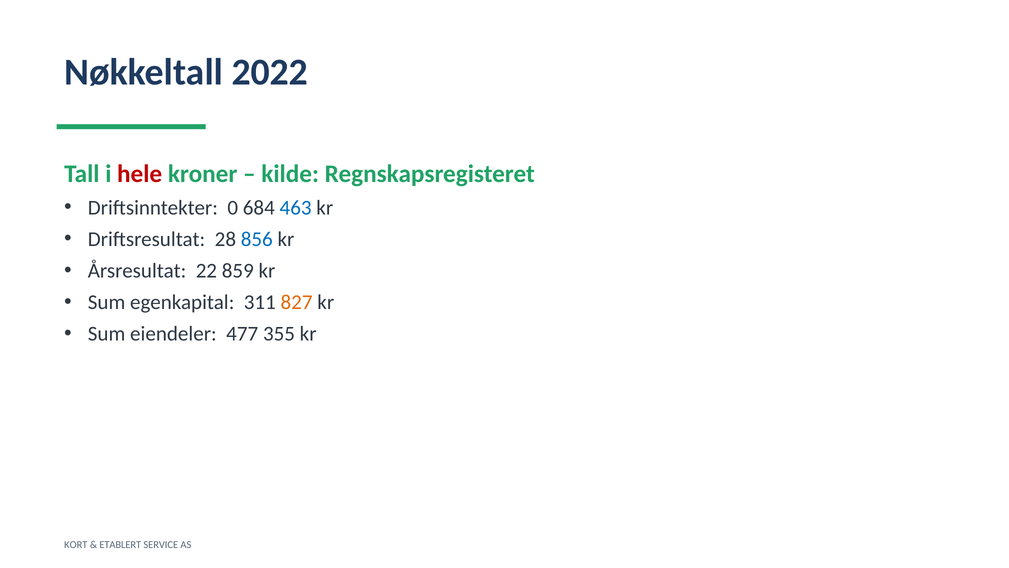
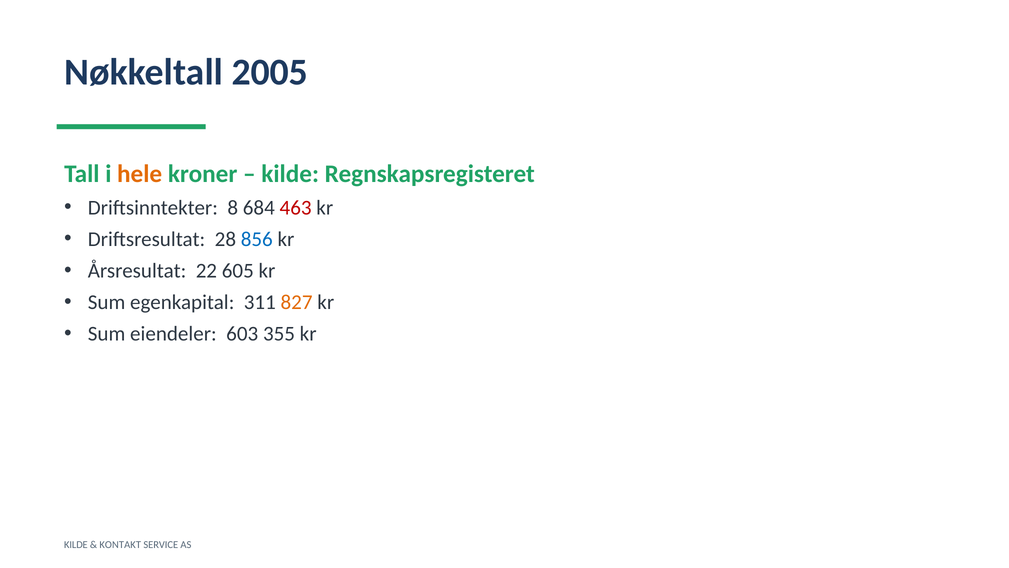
2022: 2022 -> 2005 (270, 72)
hele colour: red -> orange (140, 174)
0: 0 -> 8 (233, 207)
463 colour: blue -> red (296, 207)
859: 859 -> 605 (238, 271)
477: 477 -> 603 (242, 334)
KORT: KORT -> KILDE (76, 545)
ETABLERT: ETABLERT -> KONTAKT (120, 545)
